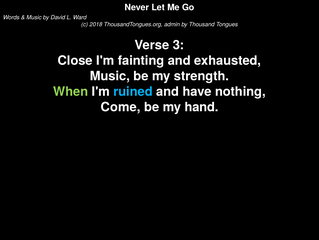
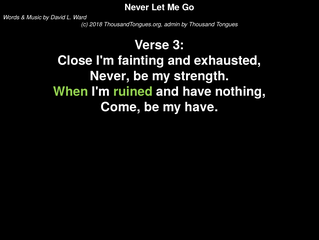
Music: Music -> Never (110, 76)
ruined colour: light blue -> light green (133, 91)
my hand: hand -> have (201, 107)
